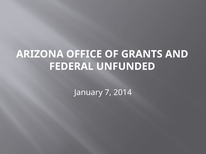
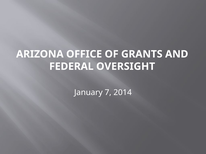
UNFUNDED: UNFUNDED -> OVERSIGHT (126, 67)
